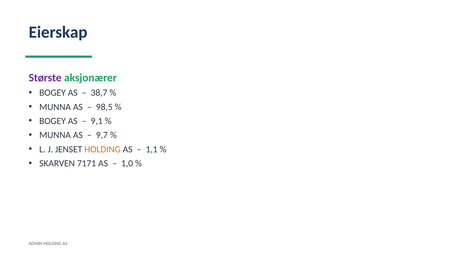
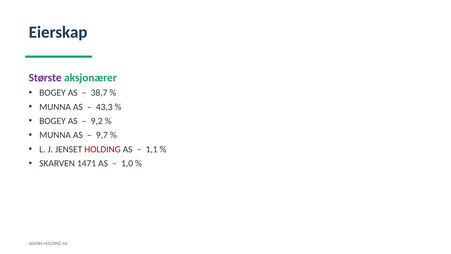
98,5: 98,5 -> 43,3 (104, 107)
9,1: 9,1 -> 9,2 (97, 121)
HOLDING colour: orange -> red (103, 149)
7171: 7171 -> 1471 (87, 163)
